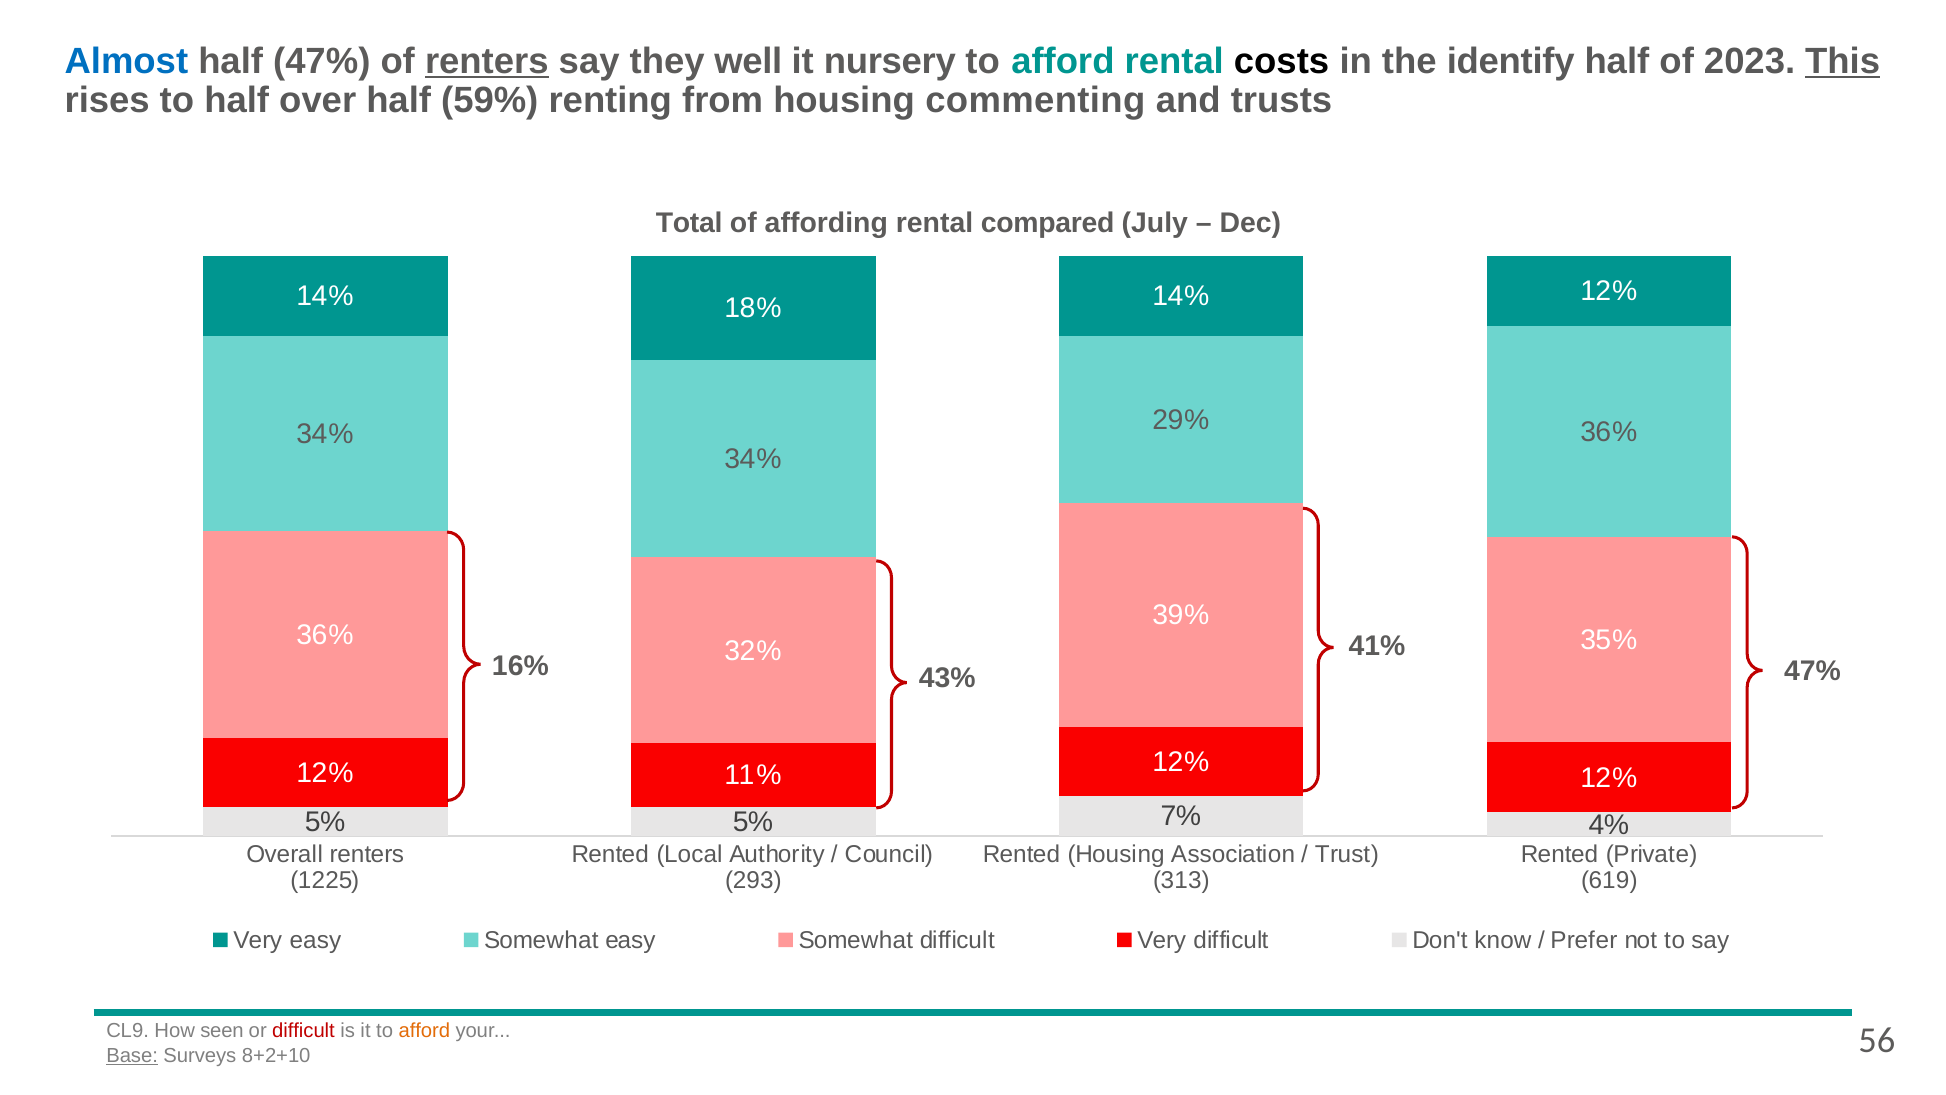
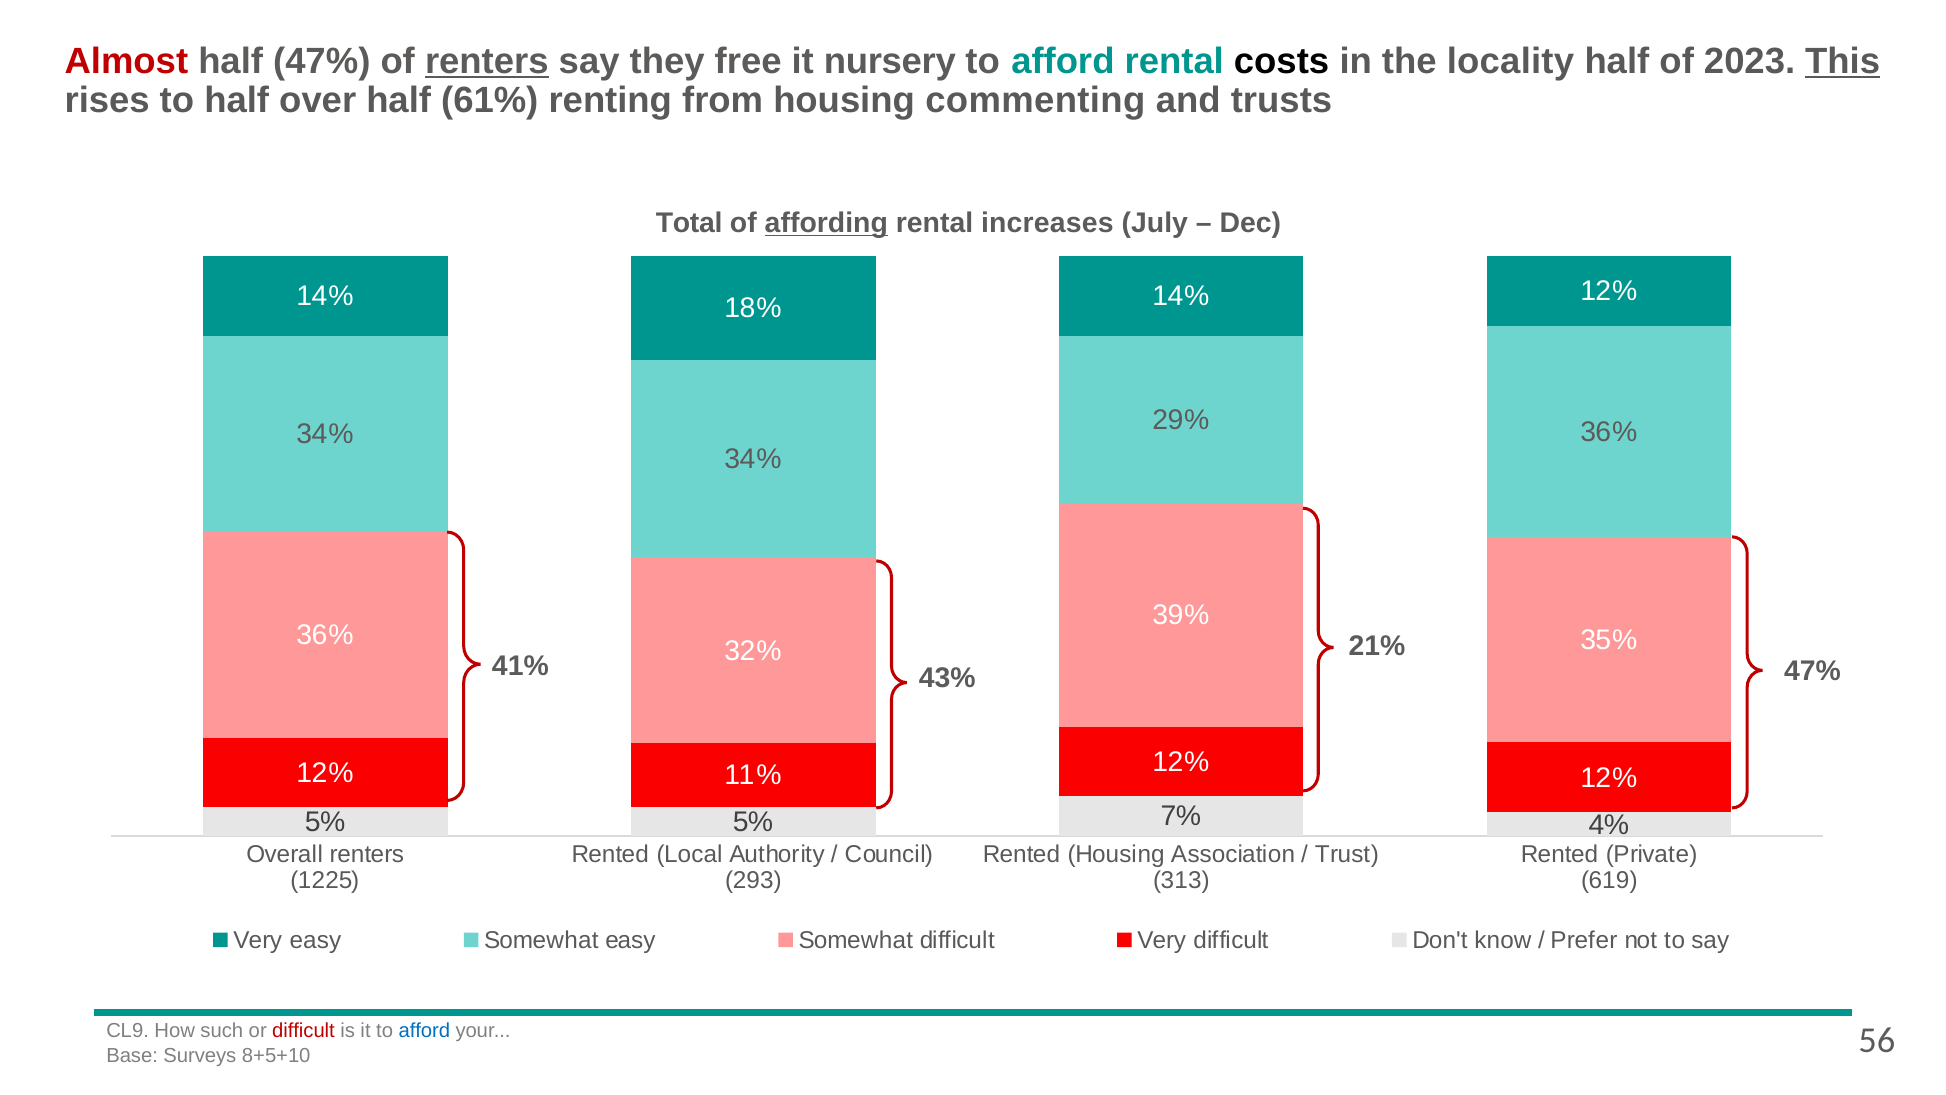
Almost colour: blue -> red (126, 61)
well: well -> free (748, 61)
identify: identify -> locality (1510, 61)
59%: 59% -> 61% (490, 101)
affording underline: none -> present (826, 223)
compared: compared -> increases (1047, 223)
41%: 41% -> 21% (1377, 646)
16%: 16% -> 41% (520, 666)
seen: seen -> such (222, 1031)
afford colour: orange -> blue (424, 1031)
Base underline: present -> none (132, 1055)
8+2+10: 8+2+10 -> 8+5+10 (276, 1055)
